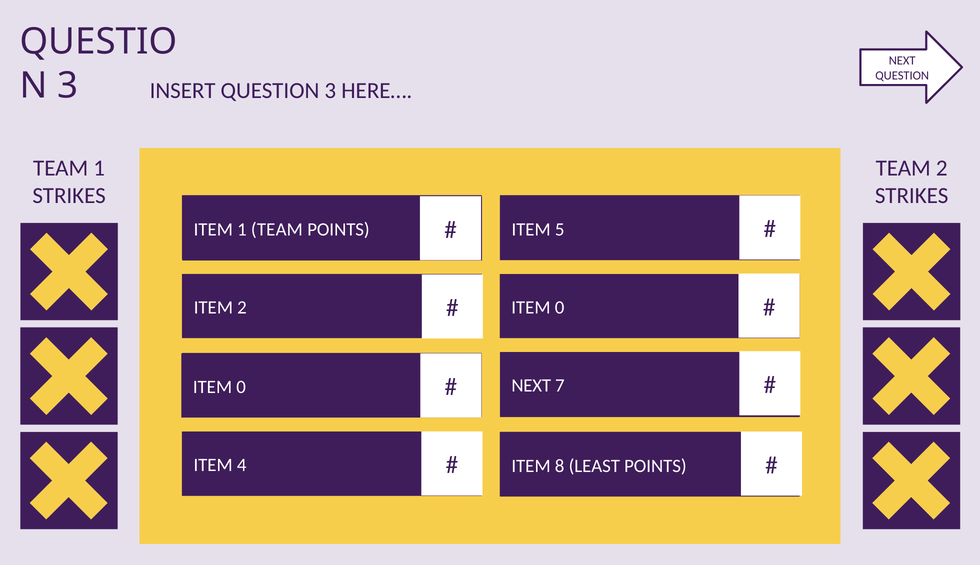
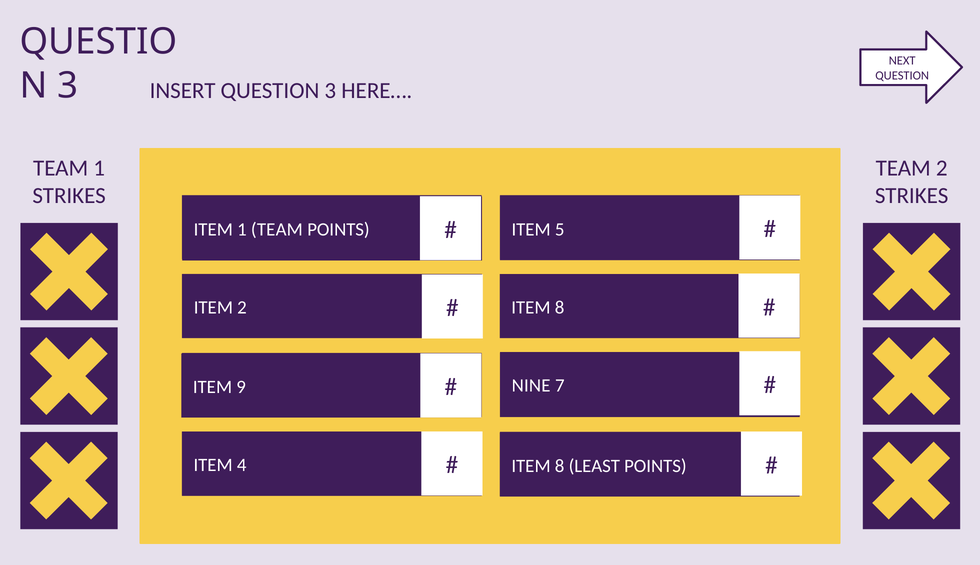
0: 0 -> 8 (560, 308)
NEXT: NEXT -> NINE (531, 386)
0: 0 -> 9 (241, 387)
